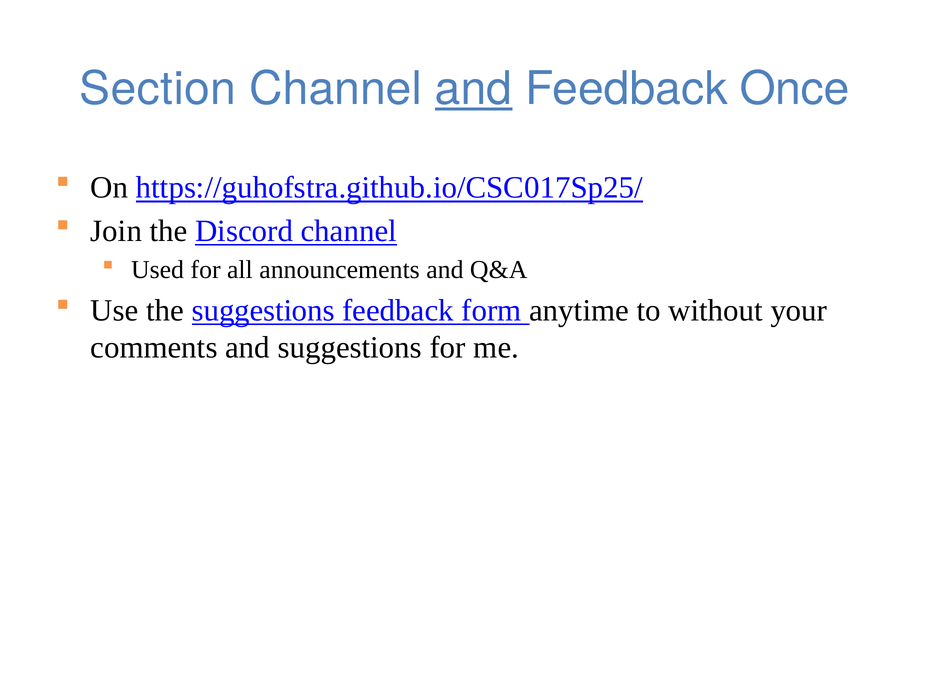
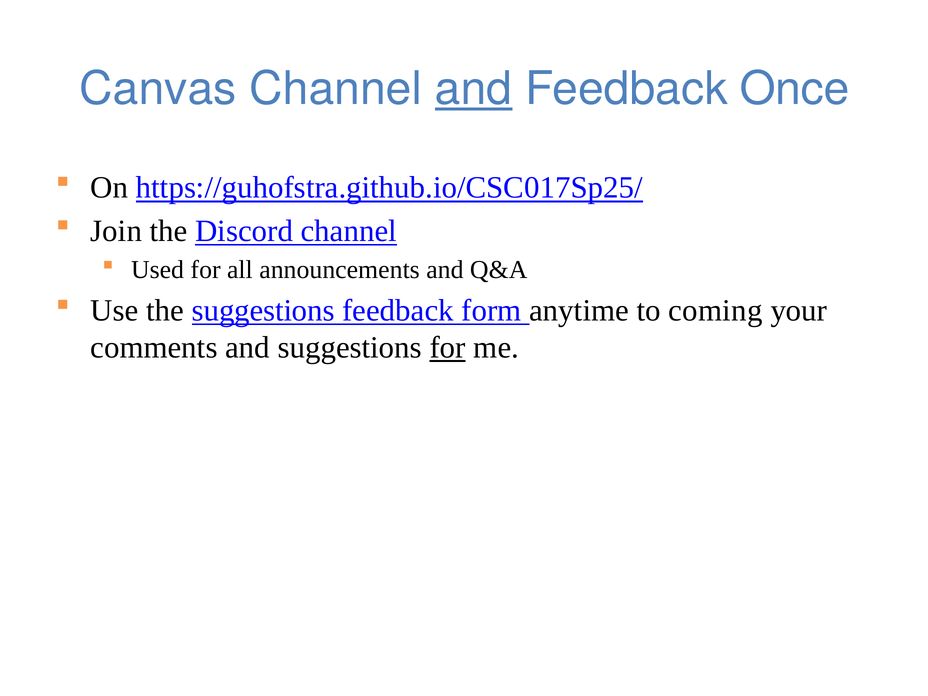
Section: Section -> Canvas (158, 89)
without: without -> coming (715, 310)
for underline: none -> present (448, 348)
